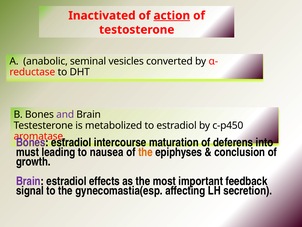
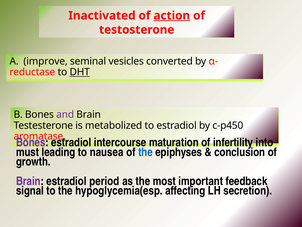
anabolic: anabolic -> improve (46, 61)
DHT underline: none -> present (80, 72)
deferens: deferens -> infertility (233, 142)
the colour: orange -> blue (145, 152)
effects: effects -> period (104, 181)
gynecomastia(esp: gynecomastia(esp -> hypoglycemia(esp (119, 190)
